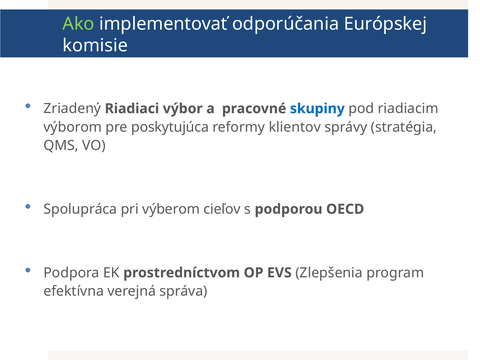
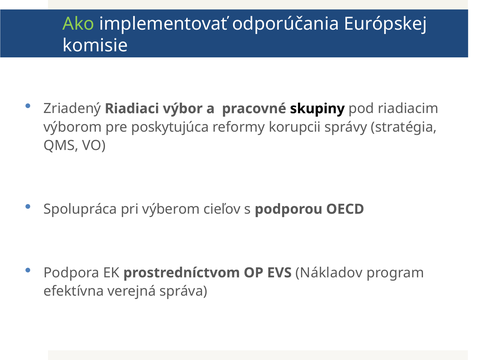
skupiny colour: blue -> black (317, 109)
klientov: klientov -> korupcii (295, 127)
Zlepšenia: Zlepšenia -> Nákladov (329, 273)
